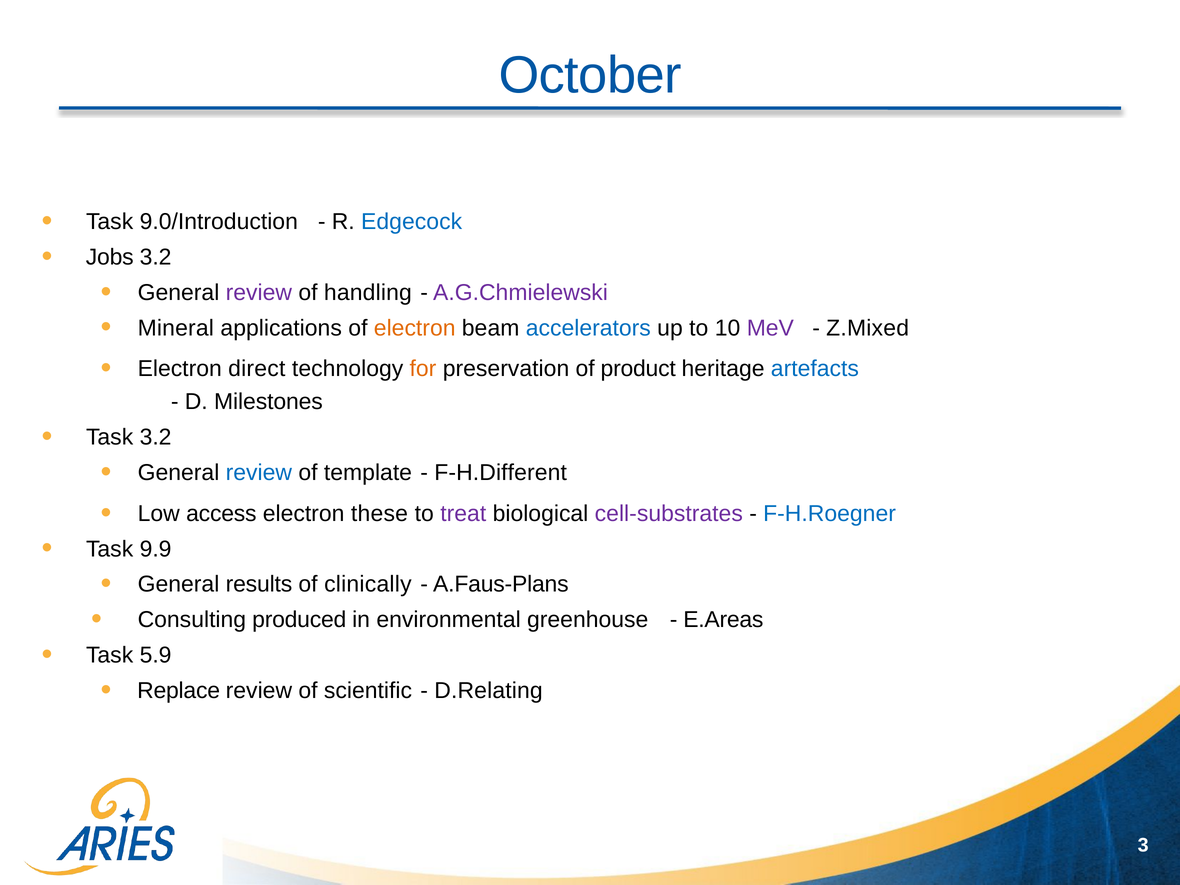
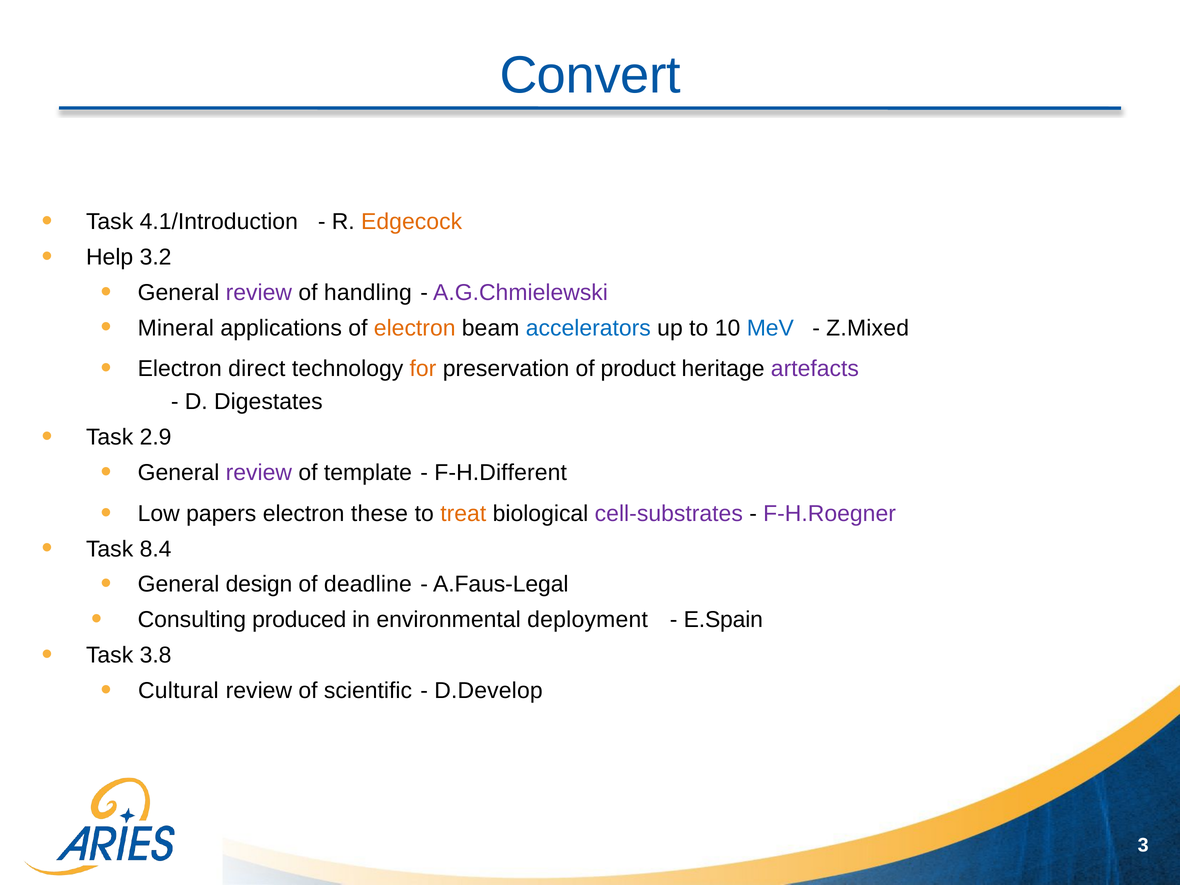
October: October -> Convert (590, 75)
9.0/Introduction: 9.0/Introduction -> 4.1/Introduction (219, 222)
Edgecock colour: blue -> orange (412, 222)
Jobs: Jobs -> Help (110, 257)
MeV colour: purple -> blue (770, 328)
artefacts colour: blue -> purple (815, 369)
Milestones: Milestones -> Digestates (268, 402)
Task 3.2: 3.2 -> 2.9 (156, 437)
review colour: blue -> purple (259, 473)
access: access -> papers (221, 514)
treat colour: purple -> orange (463, 514)
F-H.Roegner colour: blue -> purple (830, 514)
9.9: 9.9 -> 8.4 (156, 549)
results: results -> design (259, 584)
clinically: clinically -> deadline (368, 584)
A.Faus-Plans: A.Faus-Plans -> A.Faus-Legal (501, 584)
greenhouse: greenhouse -> deployment (588, 620)
E.Areas: E.Areas -> E.Spain (723, 620)
5.9: 5.9 -> 3.8 (156, 655)
Replace: Replace -> Cultural (178, 691)
D.Relating: D.Relating -> D.Develop (488, 691)
